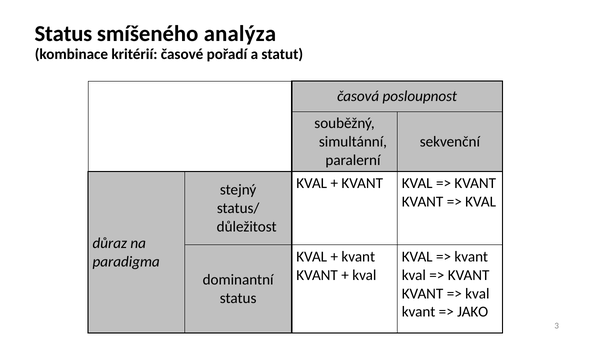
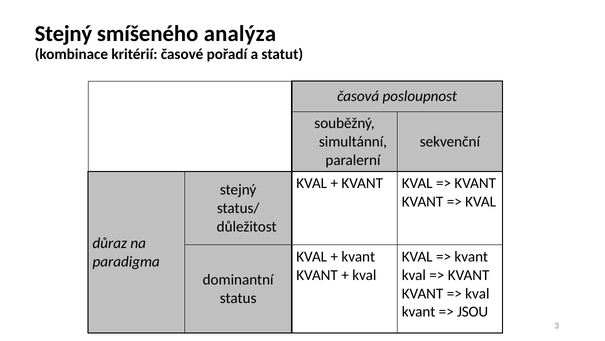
Status: Status -> Stejný (63, 34)
JAKO: JAKO -> JSOU (473, 311)
